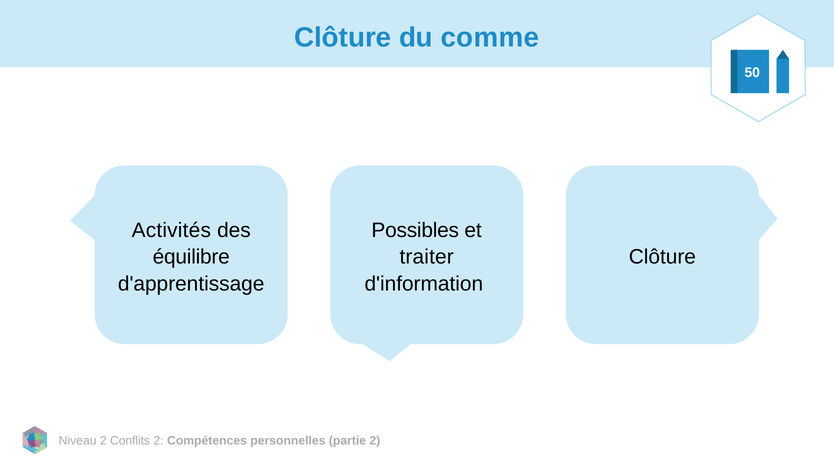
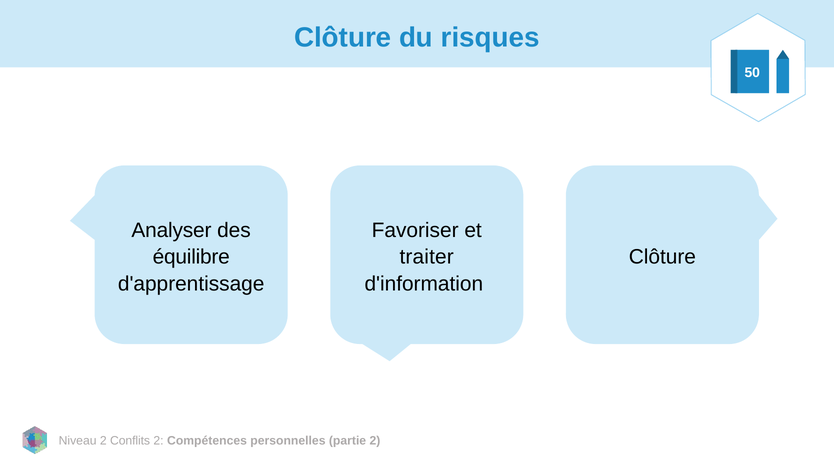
comme: comme -> risques (490, 38)
Activités: Activités -> Analyser (171, 230)
Possibles: Possibles -> Favoriser (415, 230)
